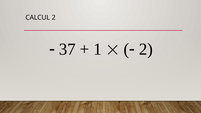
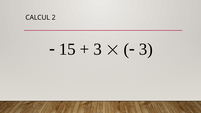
37: 37 -> 15 (67, 49)
1: 1 -> 3 (98, 49)
2: 2 -> 3 (146, 49)
